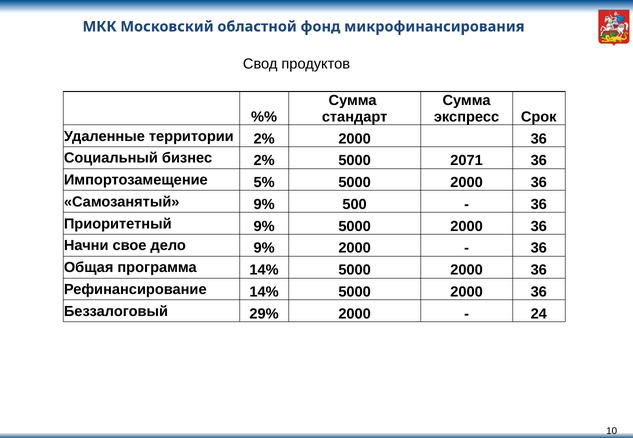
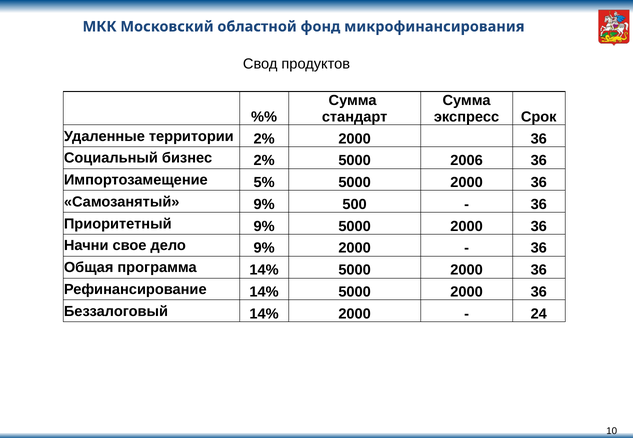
2071: 2071 -> 2006 (467, 161)
Беззалоговый 29%: 29% -> 14% (264, 314)
